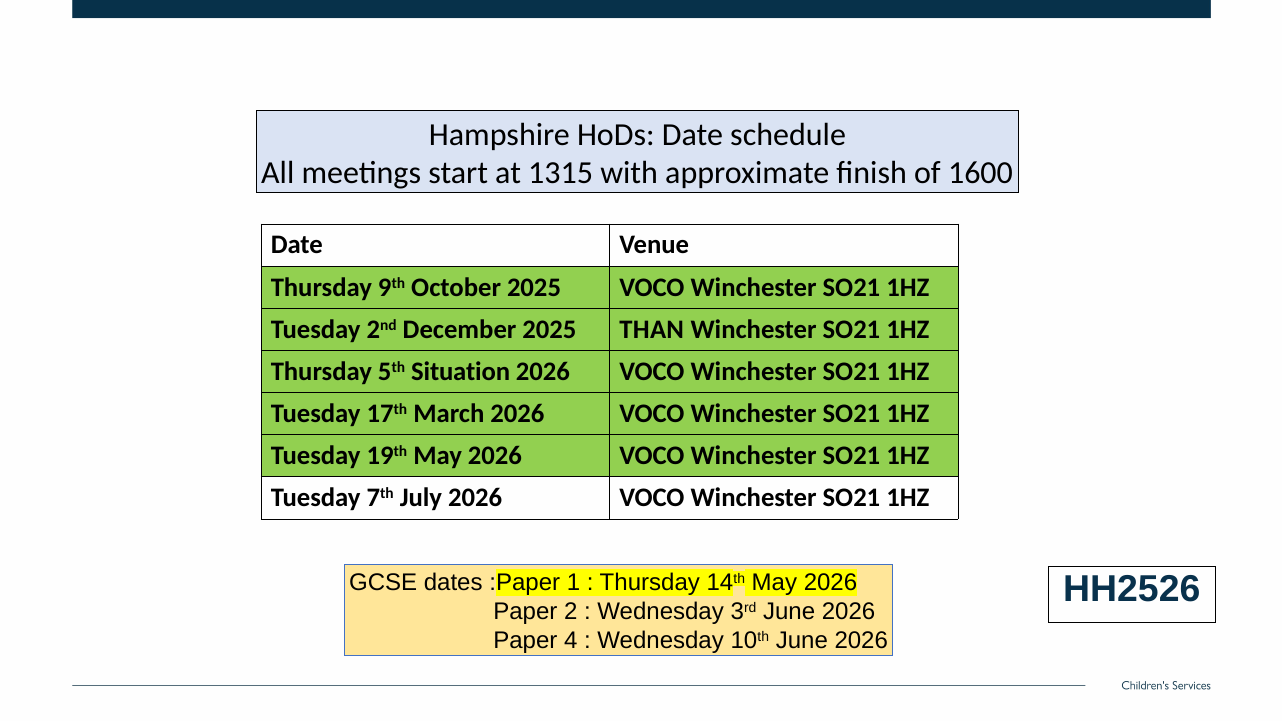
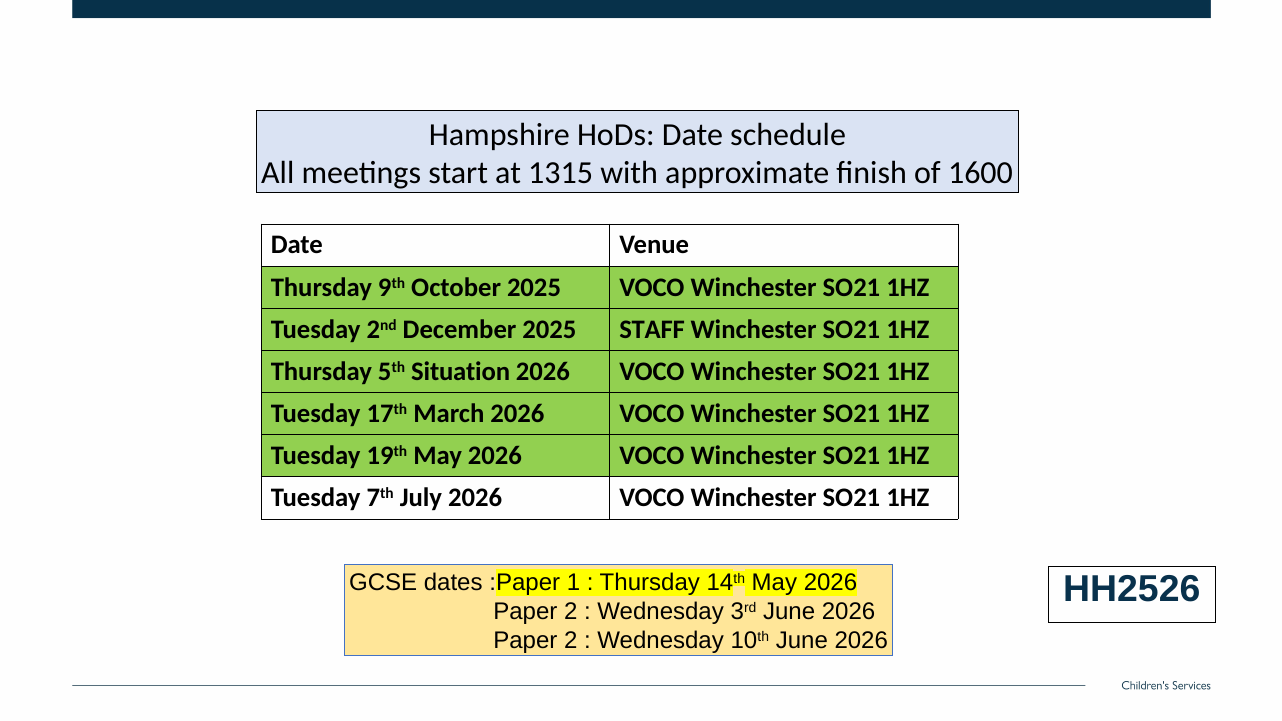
THAN: THAN -> STAFF (652, 330)
4: 4 -> 2 (571, 640)
